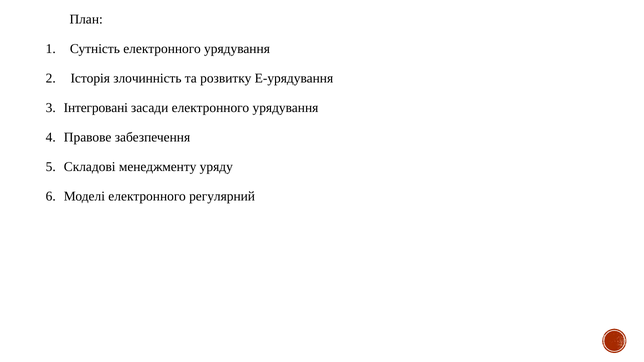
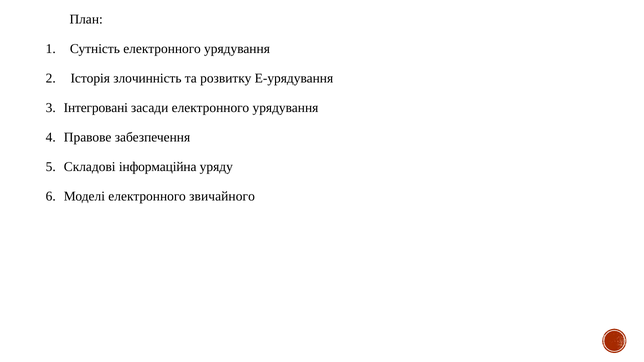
менеджменту: менеджменту -> інформаційна (158, 167)
регулярний: регулярний -> звичайного (222, 196)
